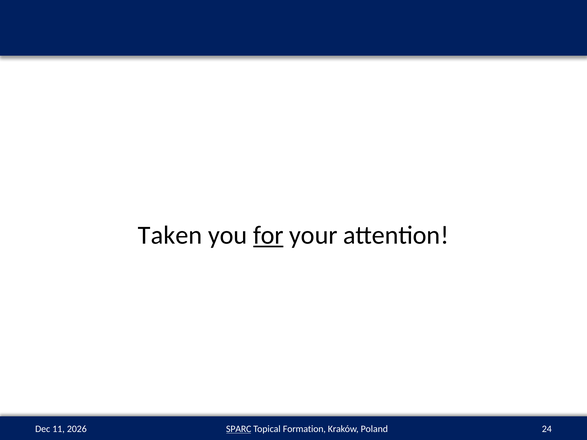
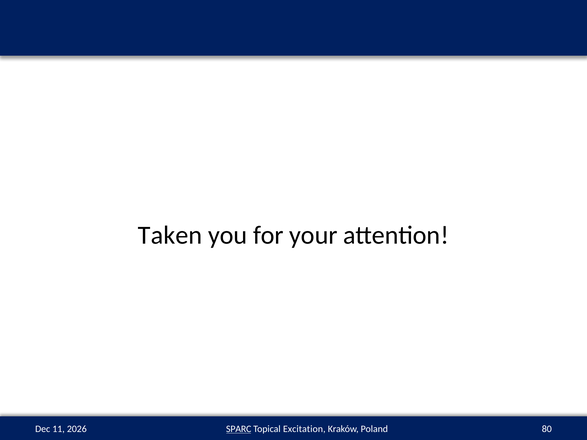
for underline: present -> none (268, 235)
Formation: Formation -> Excitation (304, 429)
24: 24 -> 80 (547, 429)
